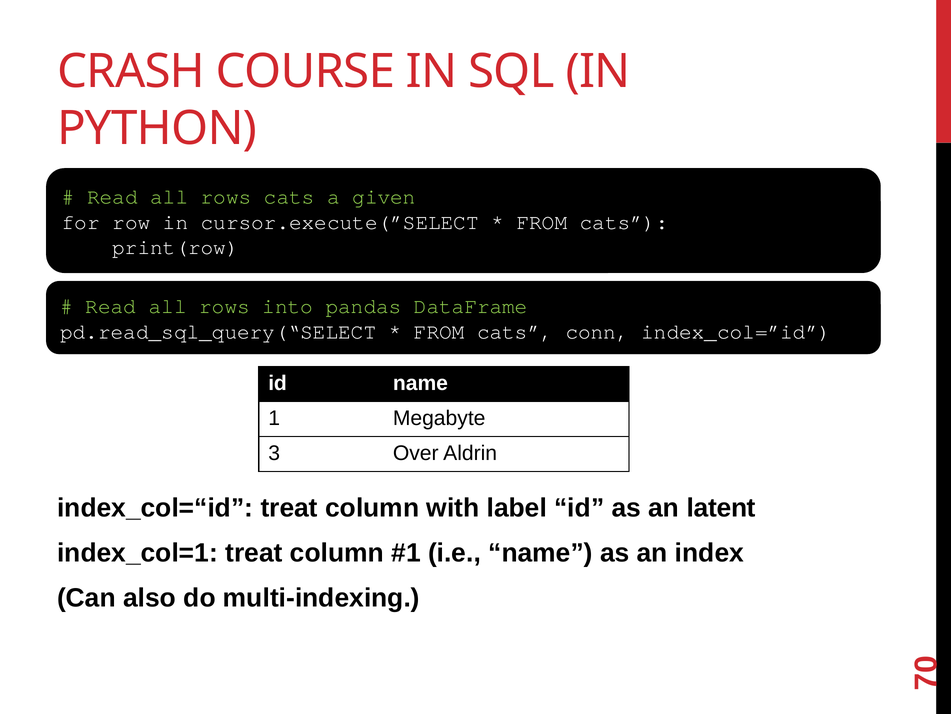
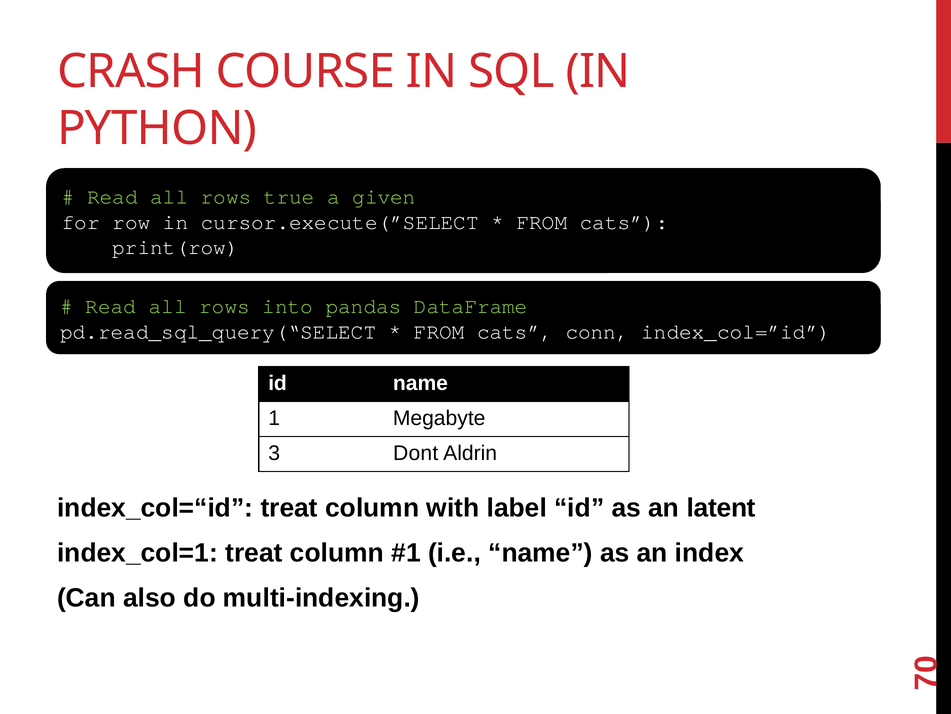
rows cats: cats -> true (289, 196)
Over: Over -> Dont (416, 453)
